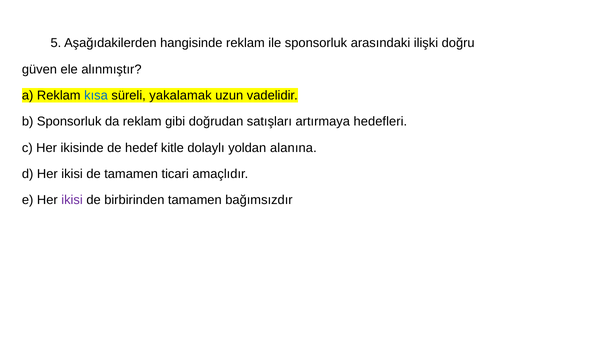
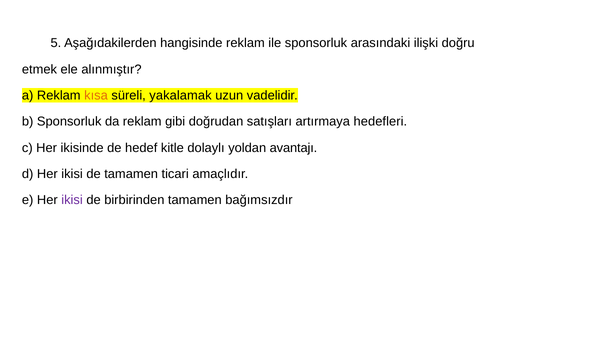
güven: güven -> etmek (39, 69)
kısa colour: blue -> orange (96, 95)
alanına: alanına -> avantajı (294, 148)
